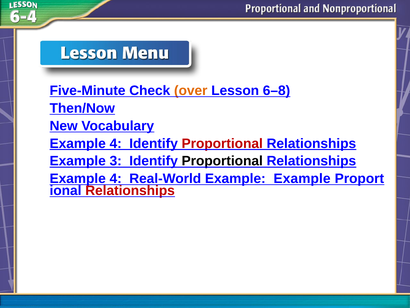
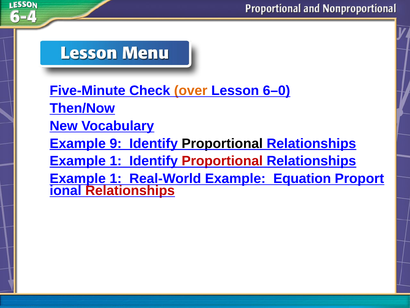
6–8: 6–8 -> 6–0 (277, 90)
4: 4 -> 9 (116, 143)
Proportional colour: red -> black (222, 143)
3: 3 -> 1 (116, 161)
Proportional colour: black -> red (222, 161)
4: 4 -> 1 (116, 178)
Example Example: Example -> Equation (302, 178)
